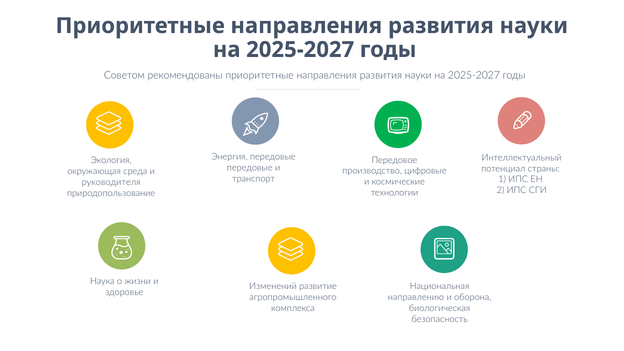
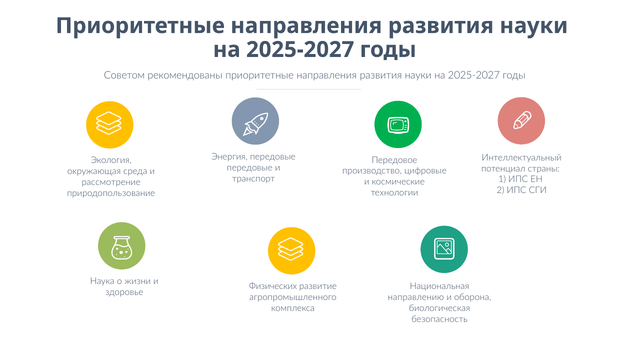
руководителя: руководителя -> рассмотрение (111, 182)
Изменений: Изменений -> Физических (273, 286)
